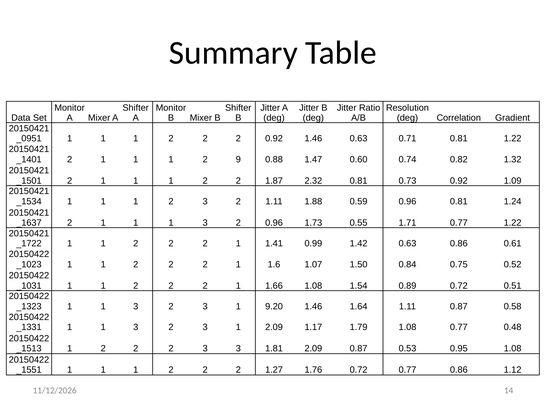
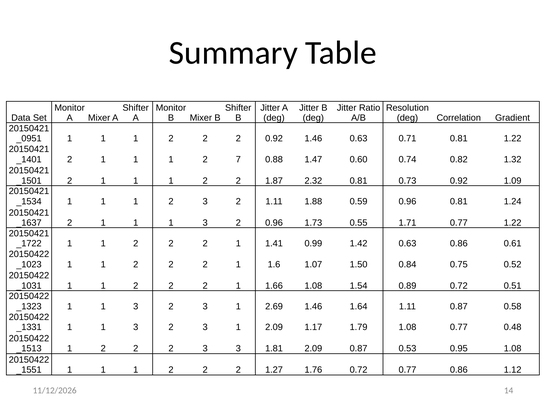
9: 9 -> 7 (238, 160)
9.20: 9.20 -> 2.69 (274, 307)
